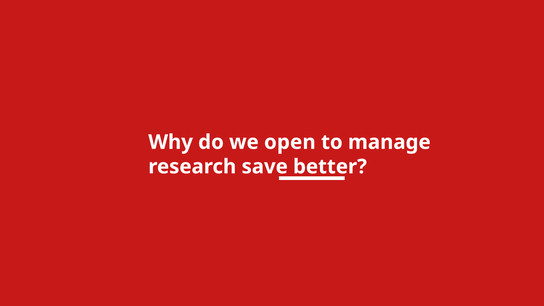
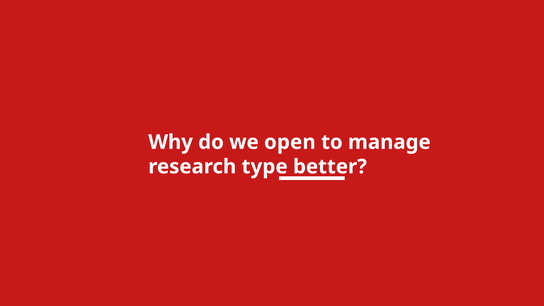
save: save -> type (265, 167)
